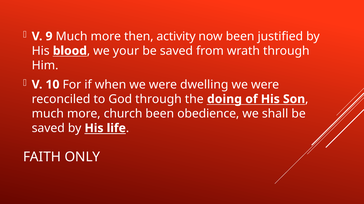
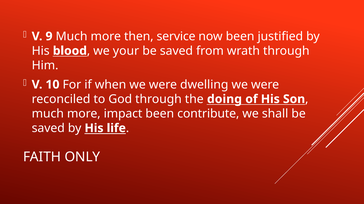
activity: activity -> service (176, 36)
church: church -> impact (123, 114)
obedience: obedience -> contribute (208, 114)
